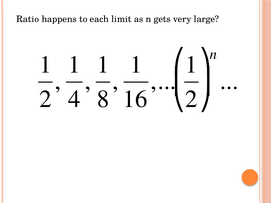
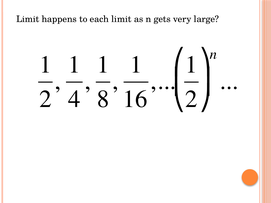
Ratio: Ratio -> Limit (28, 19)
